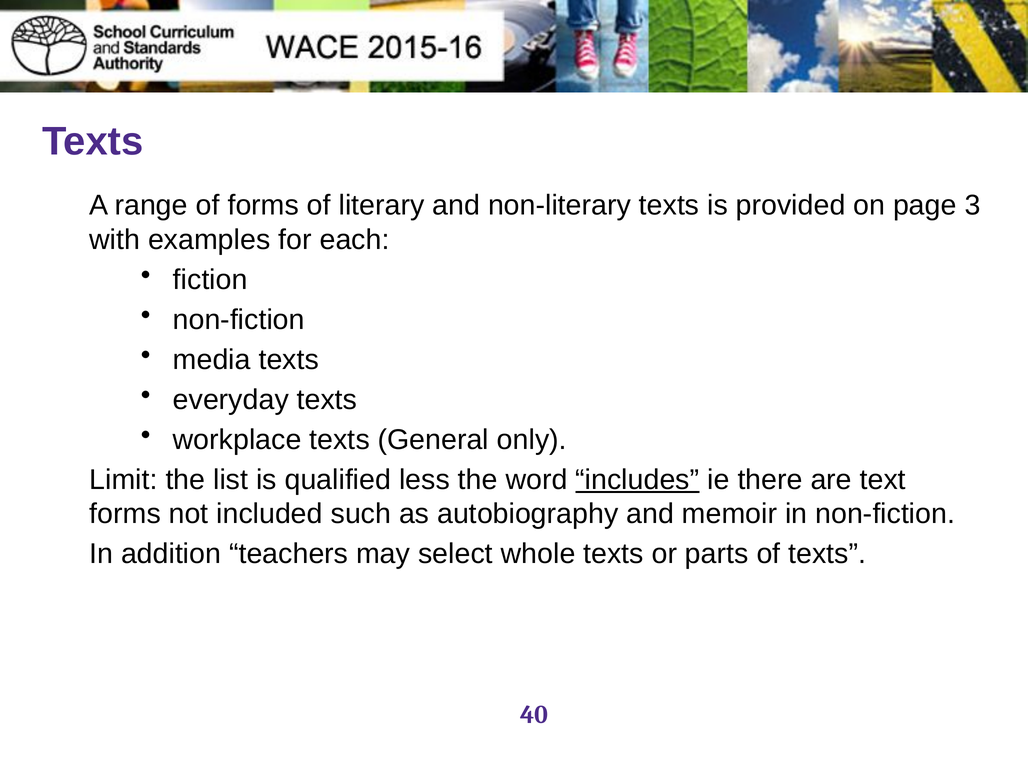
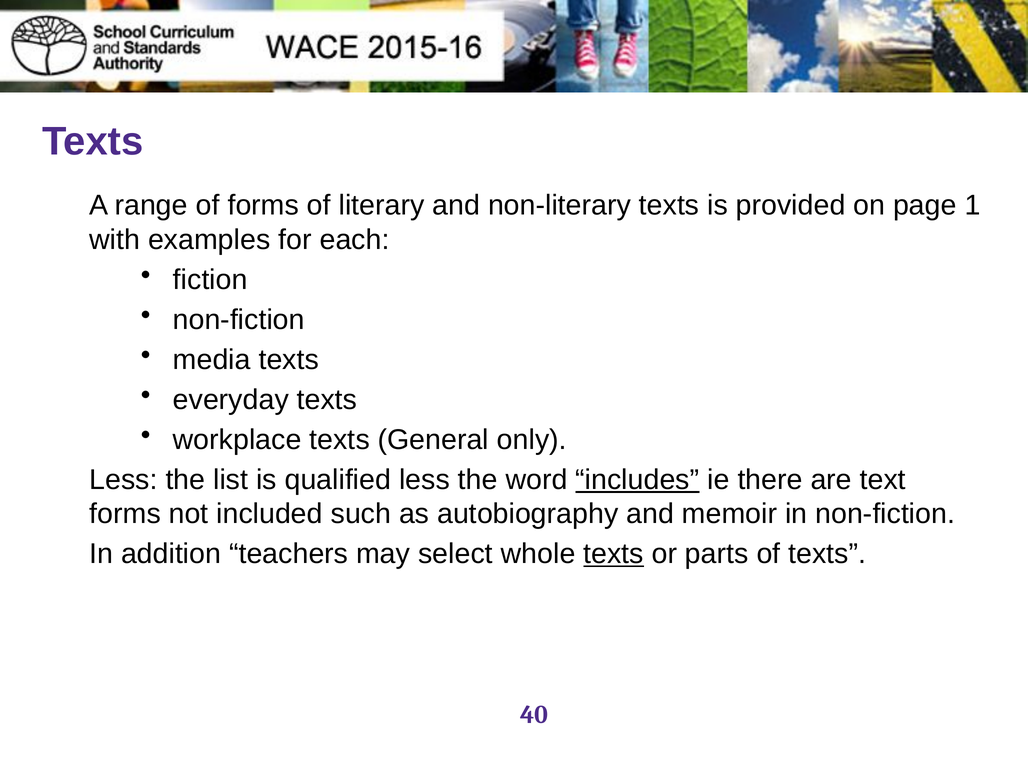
3: 3 -> 1 (973, 206)
Limit: Limit -> Less (123, 480)
texts underline: none -> present (614, 554)
